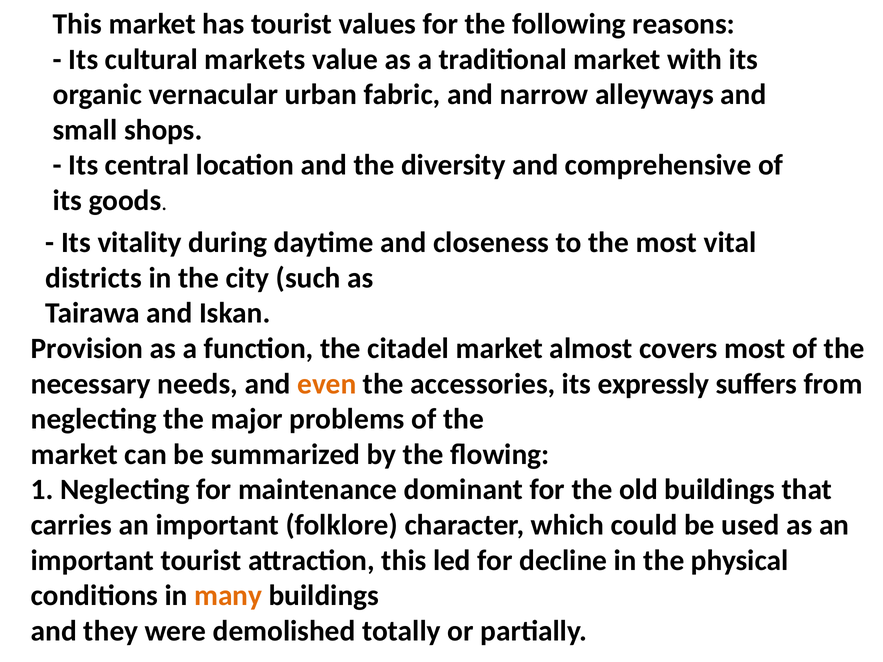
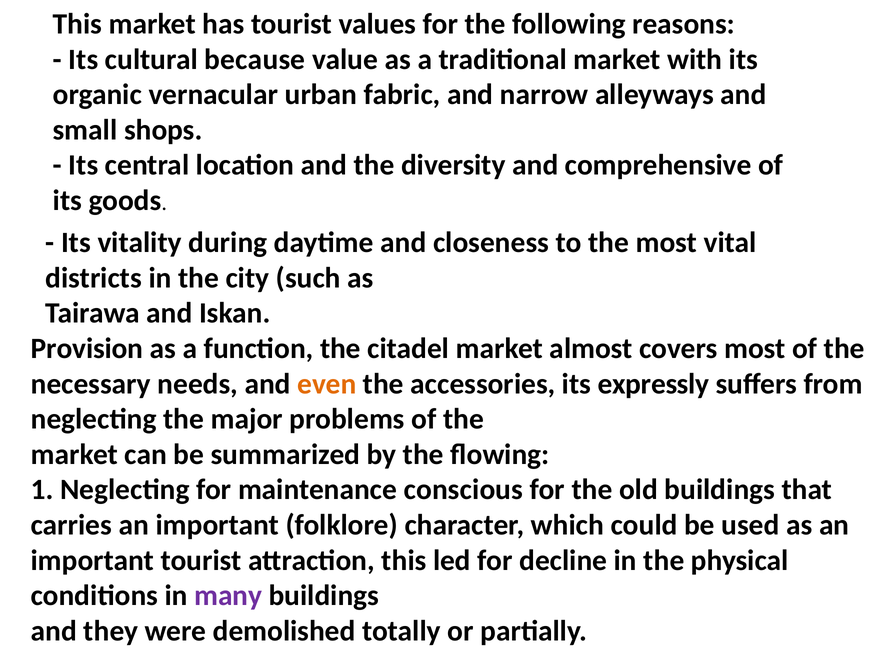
markets: markets -> because (255, 59)
dominant: dominant -> conscious (463, 490)
many colour: orange -> purple (228, 596)
